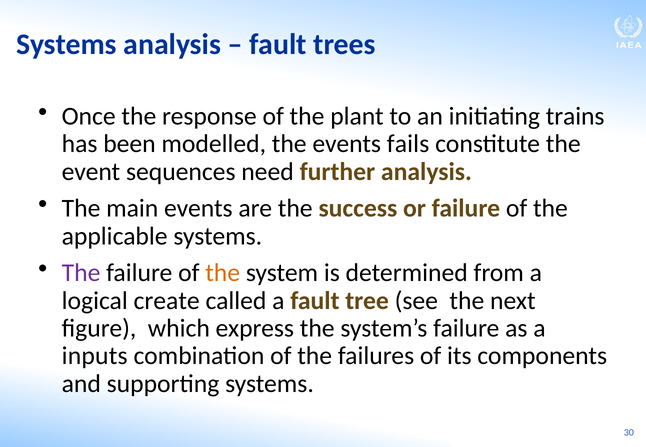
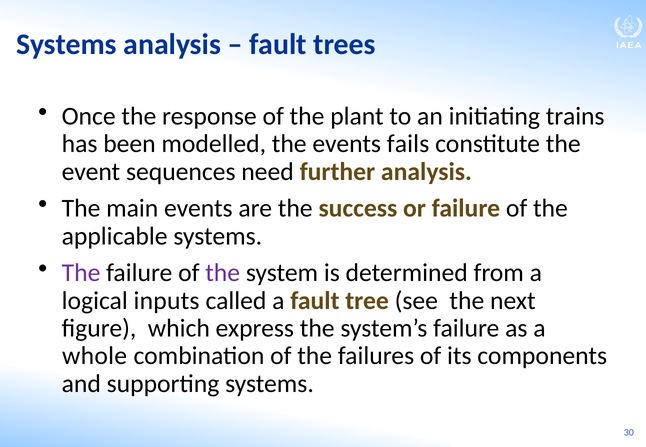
the colour: orange -> purple (223, 273)
create: create -> inputs (167, 301)
inputs: inputs -> whole (95, 356)
